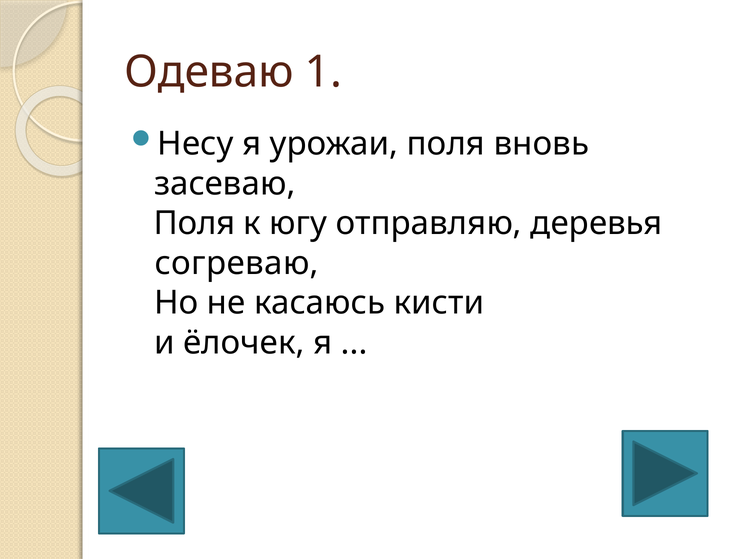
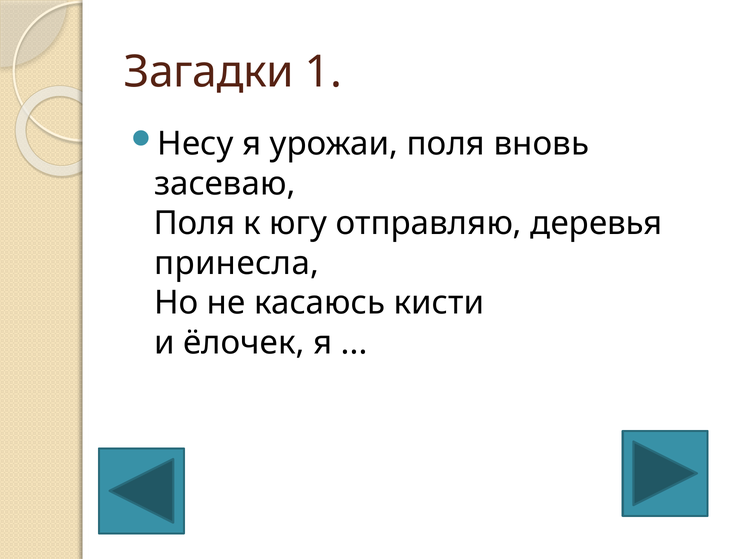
Одеваю: Одеваю -> Загадки (209, 72)
согреваю: согреваю -> принесла (237, 263)
